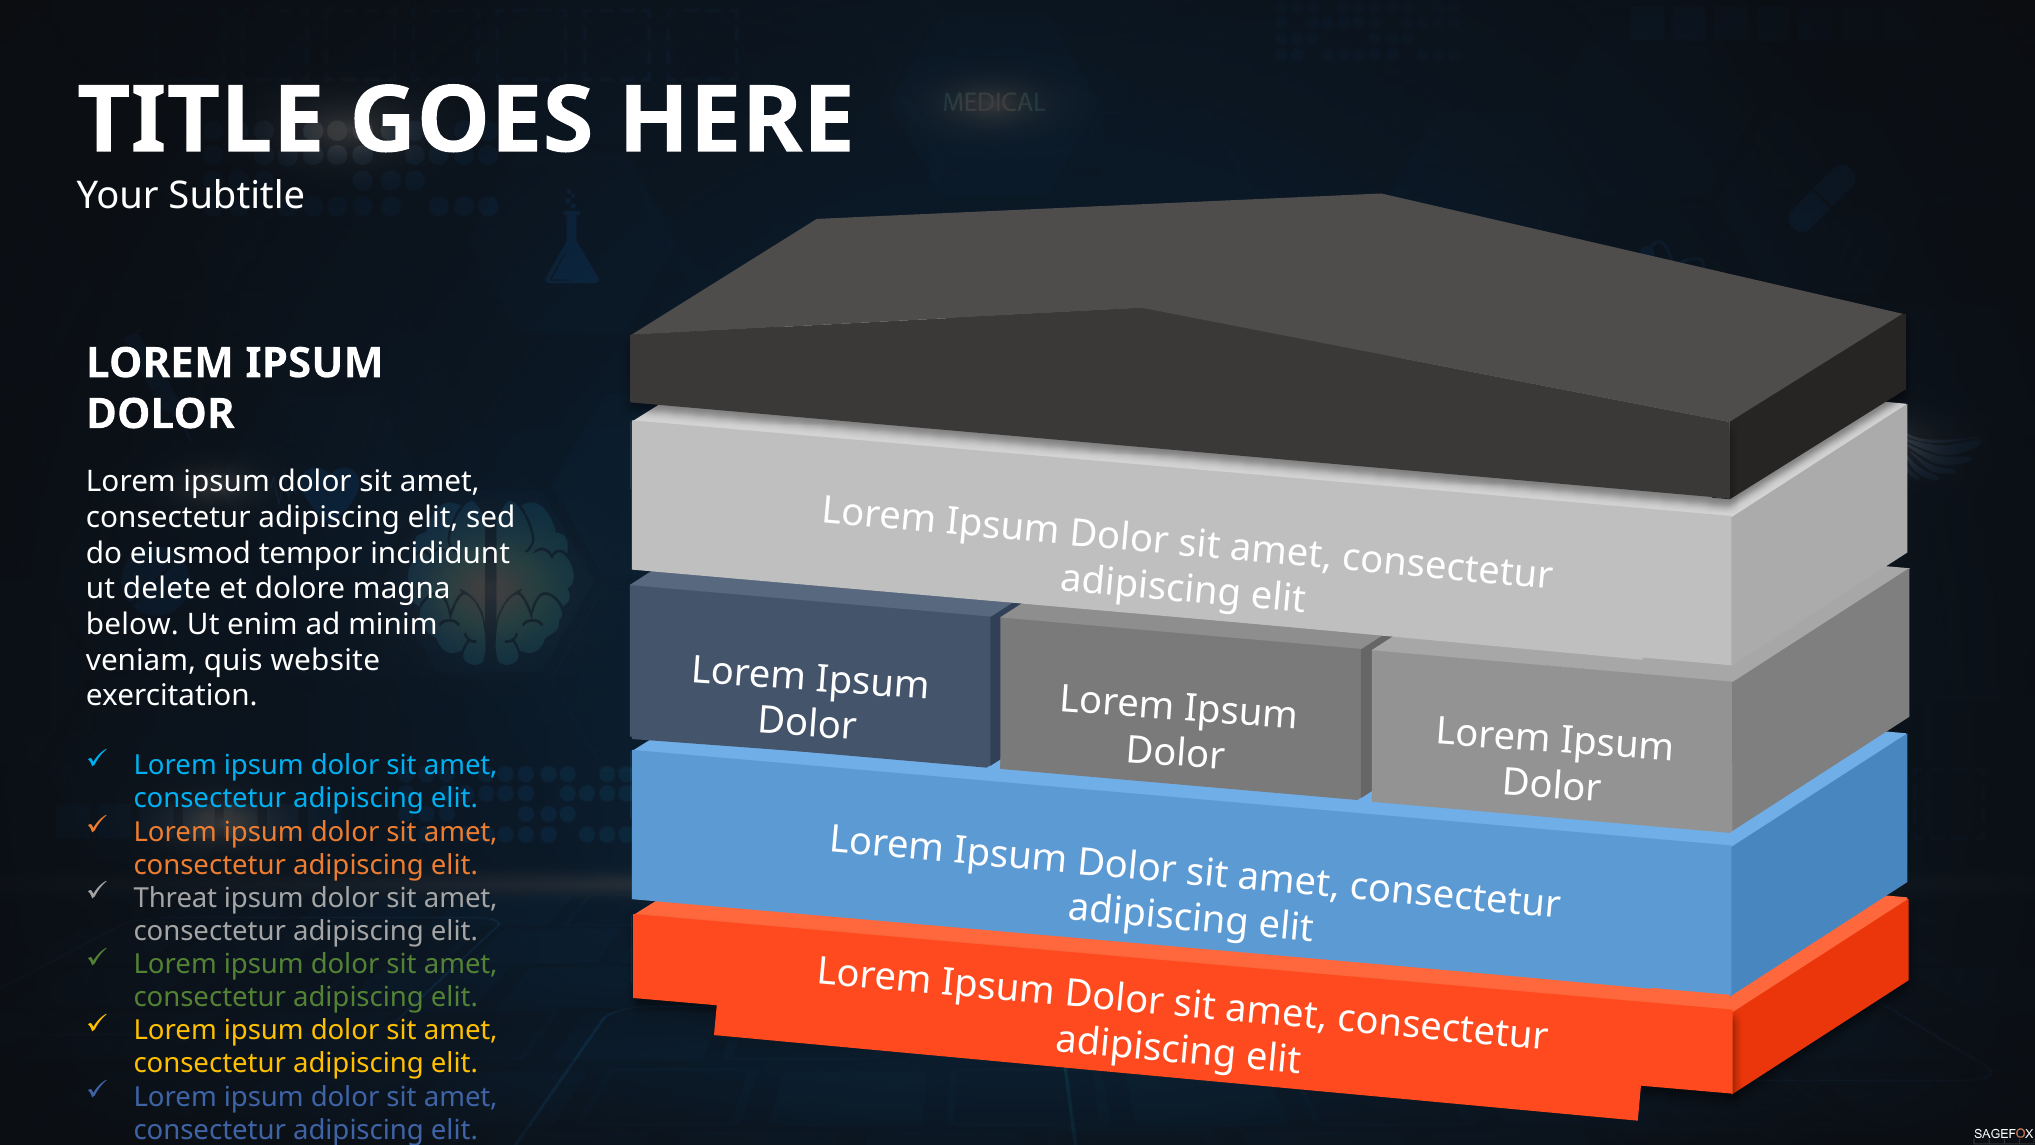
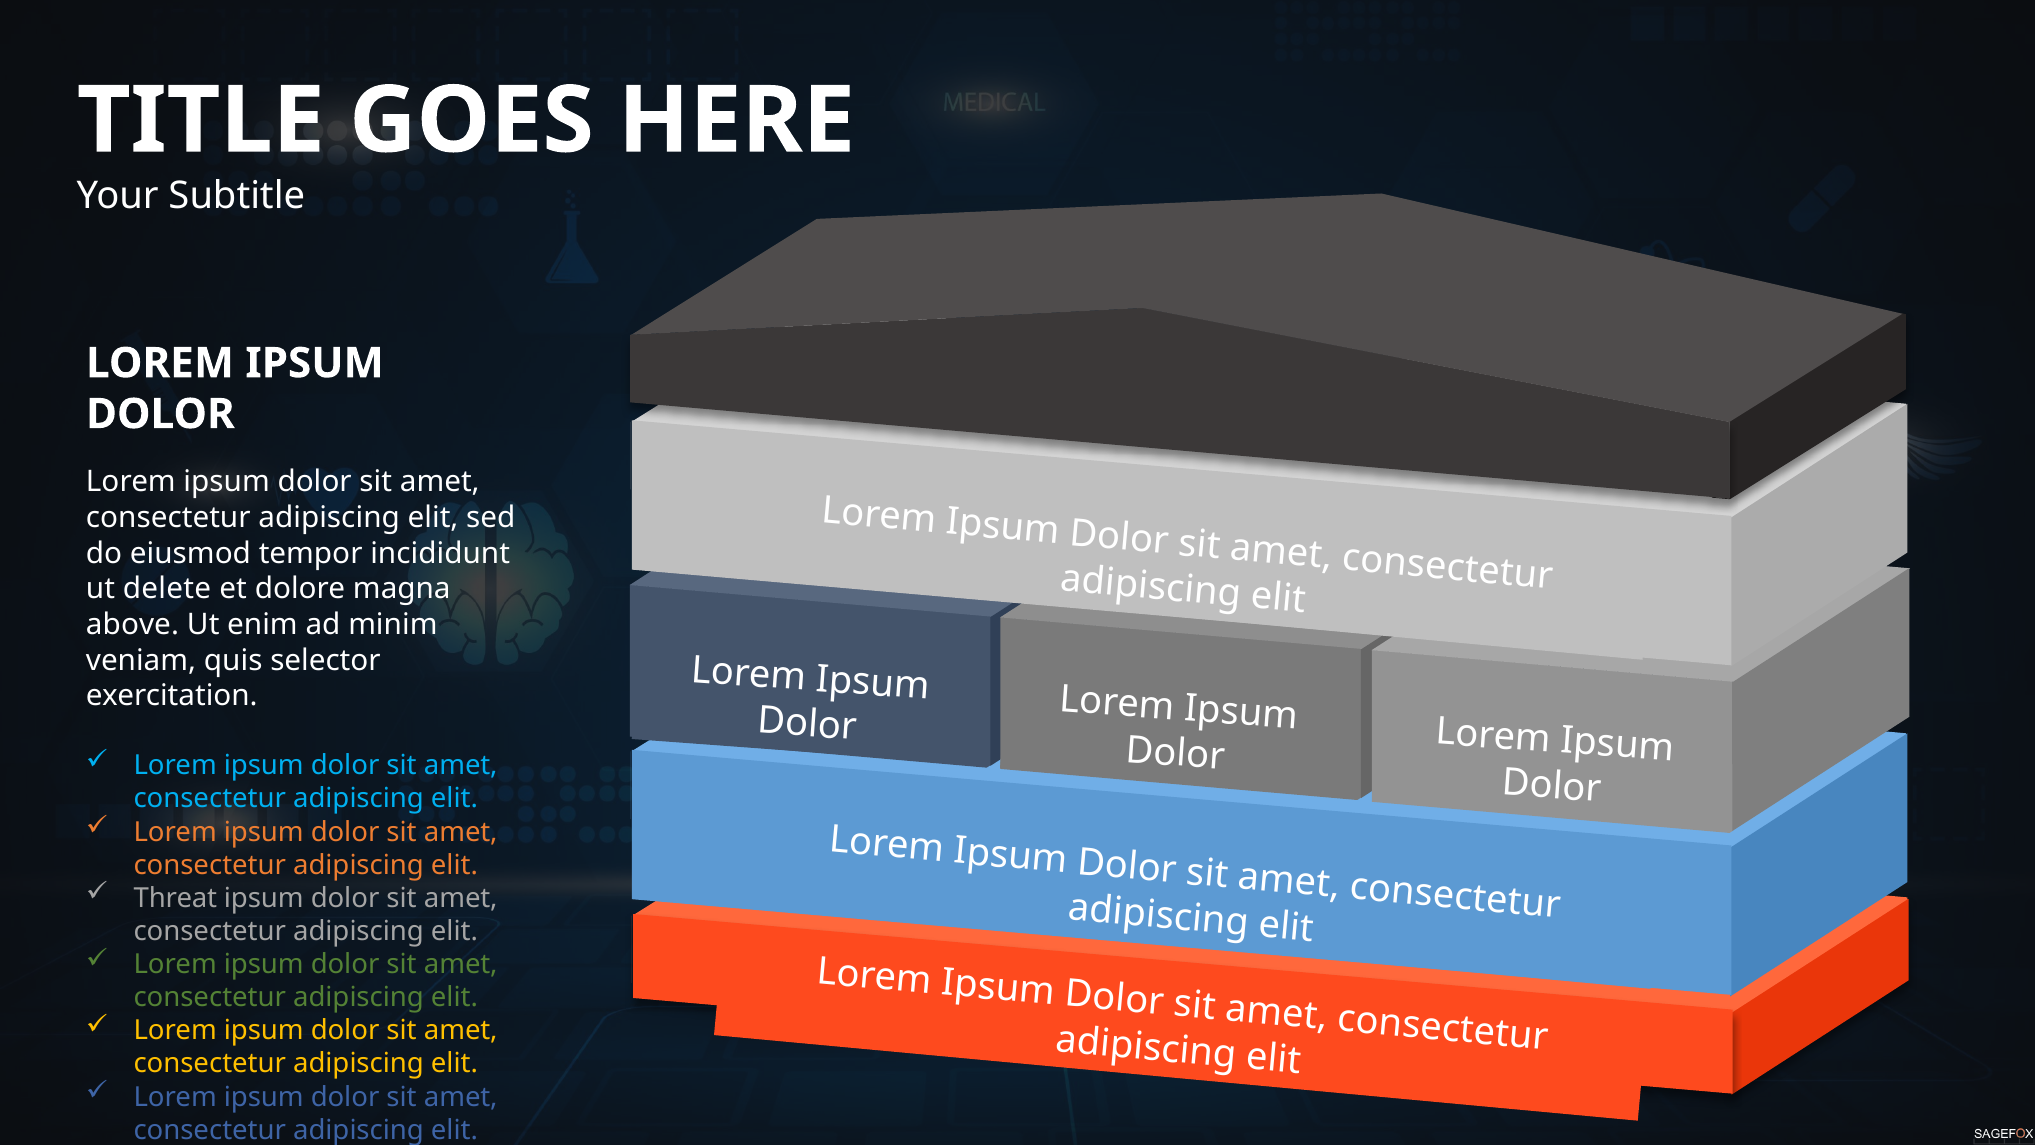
below: below -> above (133, 624)
website: website -> selector (325, 660)
